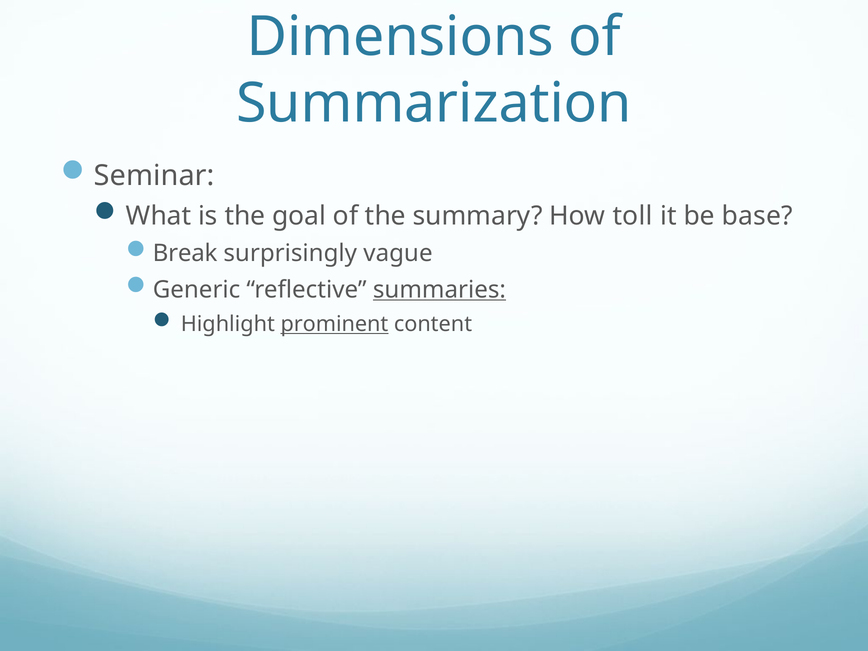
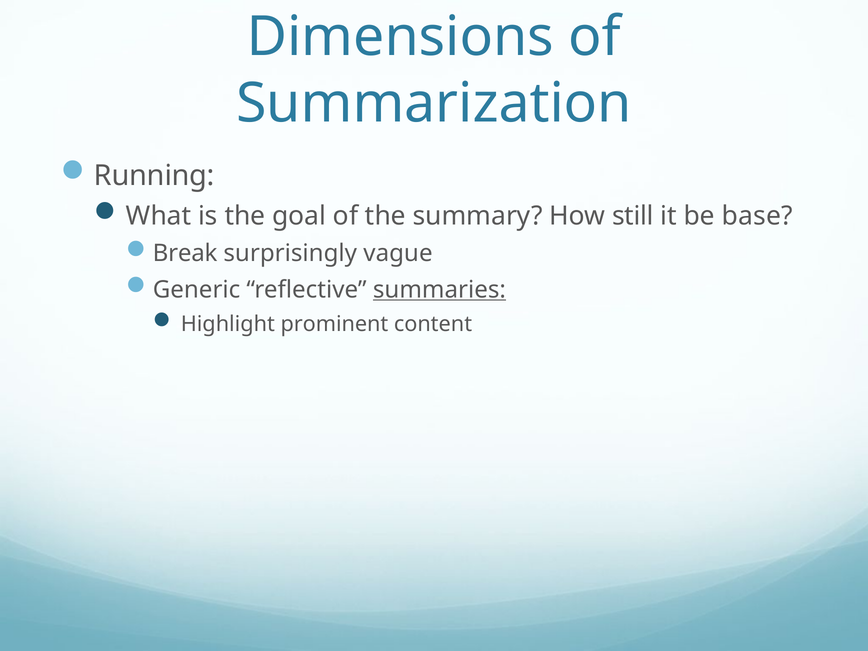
Seminar: Seminar -> Running (154, 176)
toll: toll -> still (633, 216)
prominent underline: present -> none (334, 324)
